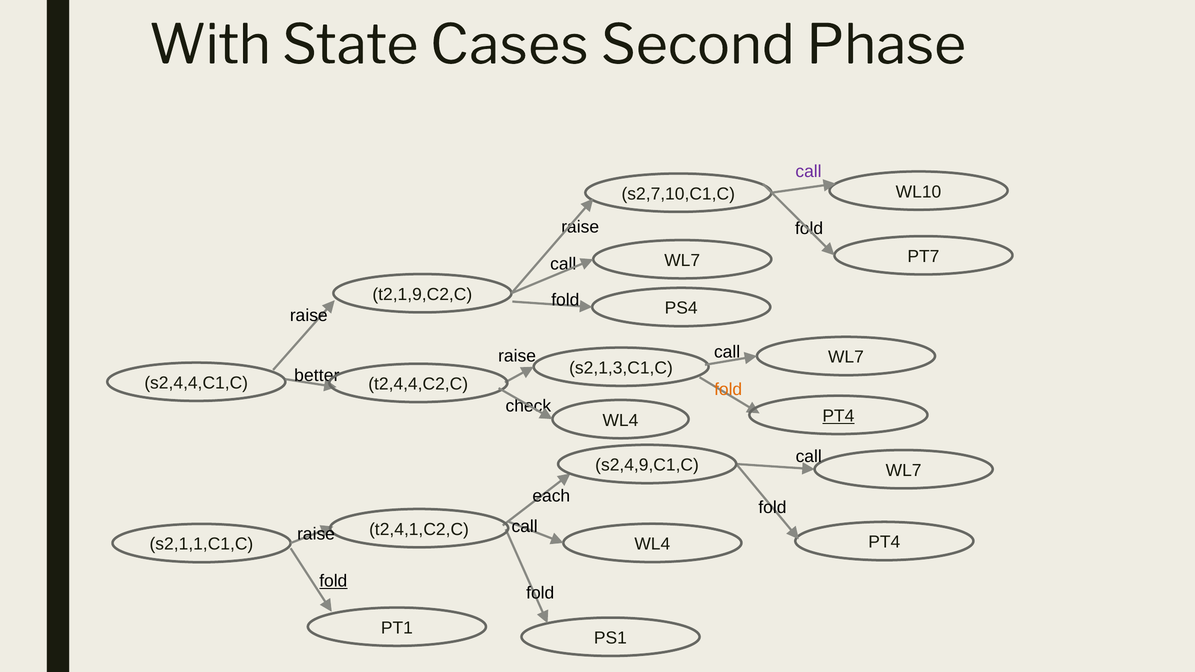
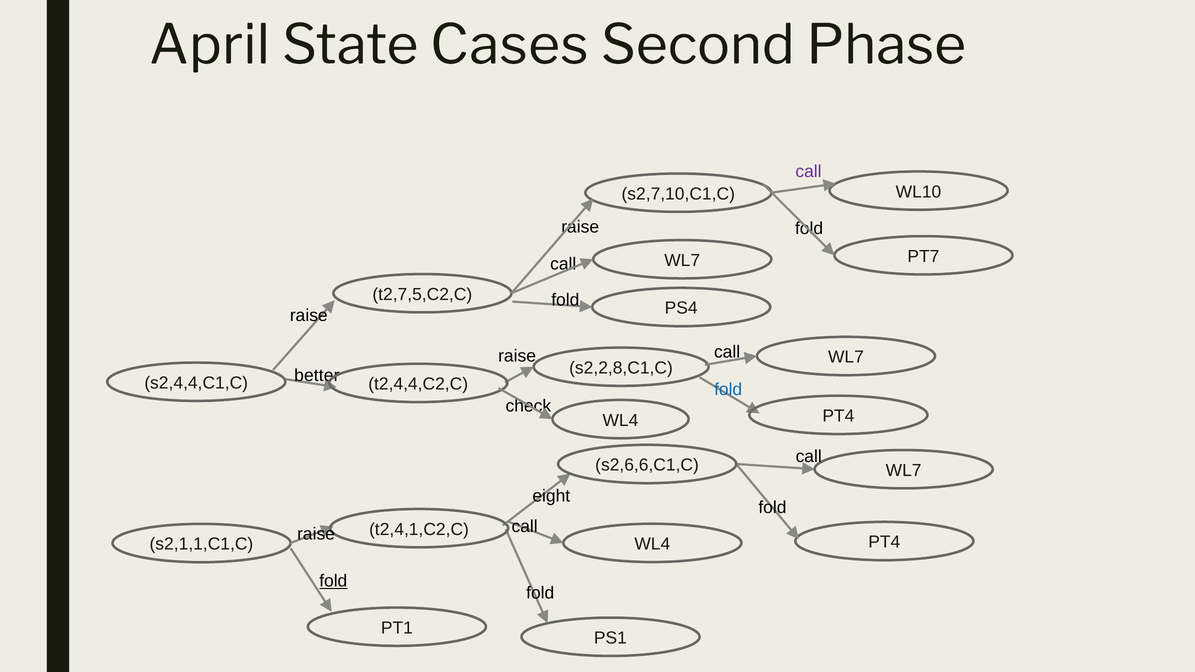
With: With -> April (209, 45)
t2,1,9,C2,C: t2,1,9,C2,C -> t2,7,5,C2,C (422, 294)
s2,1,3,C1,C: s2,1,3,C1,C -> s2,2,8,C1,C (621, 368)
fold colour: orange -> blue (728, 390)
PT4 underline: present -> none (838, 416)
s2,4,9,C1,C: s2,4,9,C1,C -> s2,6,6,C1,C (647, 465)
each: each -> eight (551, 496)
